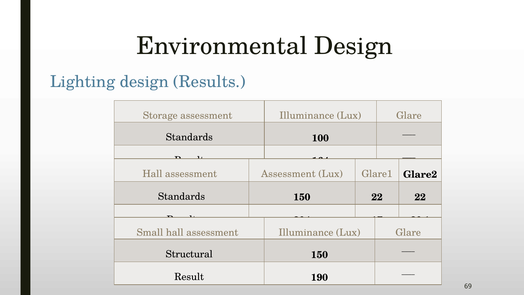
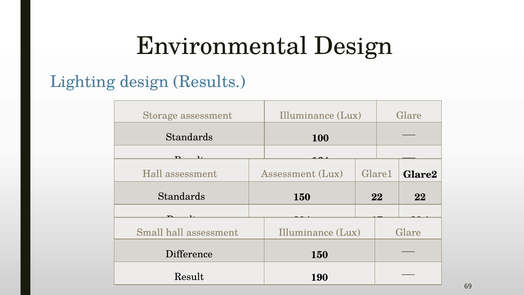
Structural: Structural -> Difference (189, 254)
